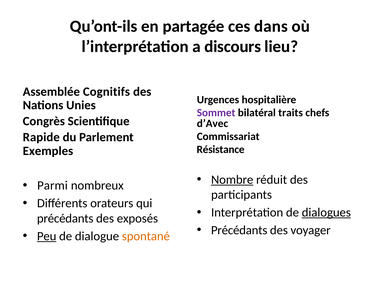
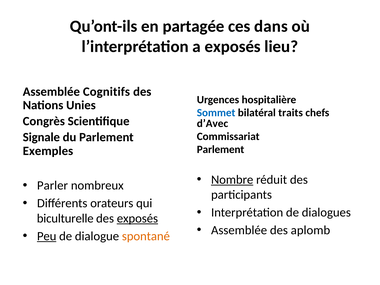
a discours: discours -> exposés (233, 46)
Sommet colour: purple -> blue (216, 113)
Rapide: Rapide -> Signale (41, 137)
Résistance: Résistance -> Parlement (221, 149)
Parmi: Parmi -> Parler (53, 186)
dialogues underline: present -> none (326, 213)
précédants: précédants -> biculturelle (65, 218)
exposés underline: none -> present (137, 218)
Précédants: Précédants -> Assemblée (239, 230)
voyager: voyager -> aplomb (310, 230)
